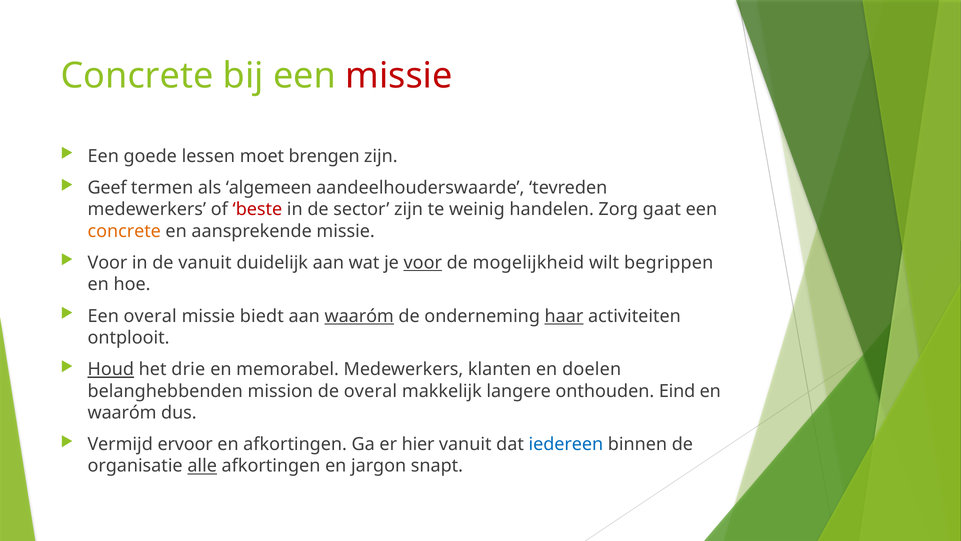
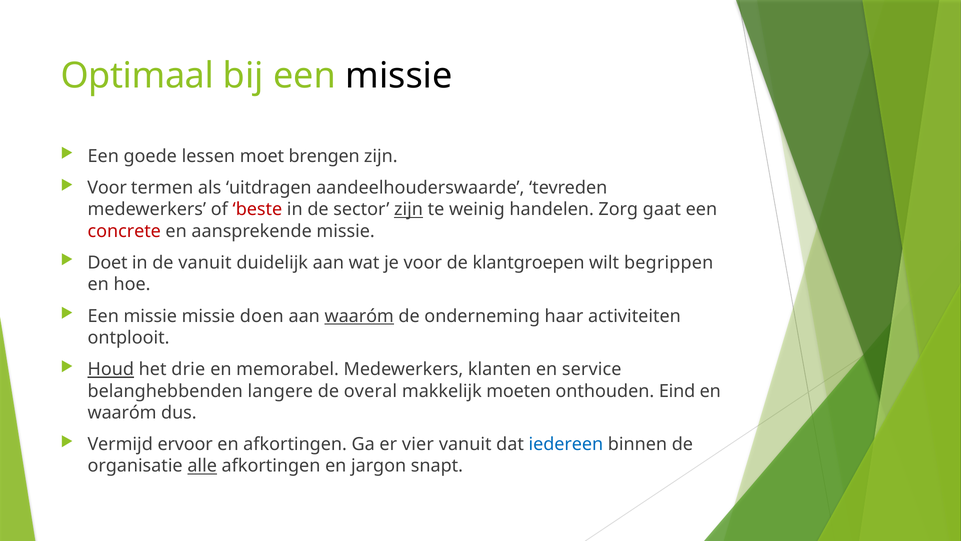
Concrete: Concrete -> Optimaal (137, 76)
missie colour: red -> black (399, 76)
Geef: Geef -> Voor (107, 188)
algemeen: algemeen -> uitdragen (269, 188)
zijn underline: none -> present (409, 209)
concrete colour: orange -> red (124, 231)
Voor: Voor -> Doet (108, 263)
voor underline: present -> none (423, 263)
mogelijkheid: mogelijkheid -> klantgroepen (529, 263)
overal: overal -> missie (150, 316)
biedt: biedt -> doen (262, 316)
haar underline: present -> none (564, 316)
doelen: doelen -> service (592, 369)
mission: mission -> langere (280, 391)
langere: langere -> moeten (519, 391)
hier: hier -> vier (418, 444)
